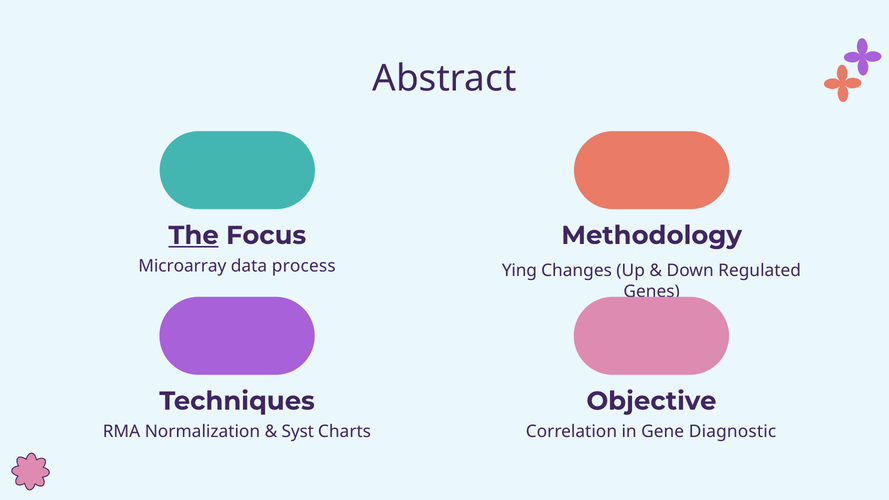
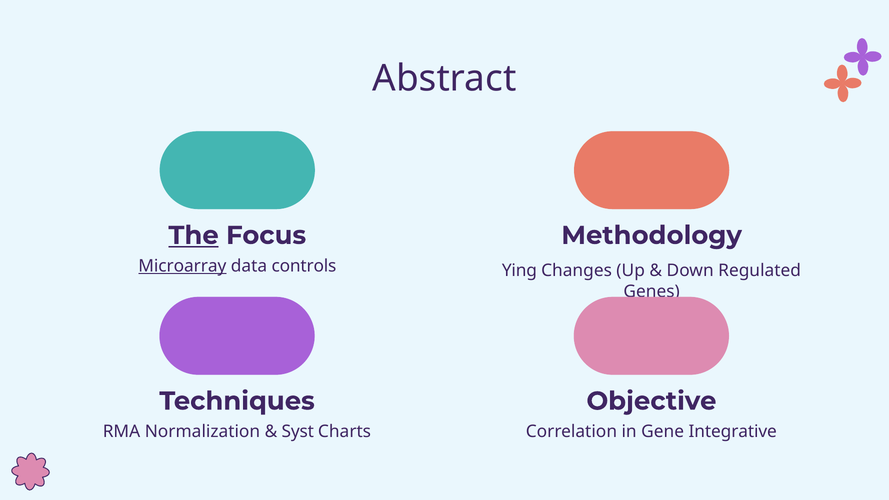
Microarray underline: none -> present (182, 266)
process: process -> controls (304, 266)
Diagnostic: Diagnostic -> Integrative (733, 432)
